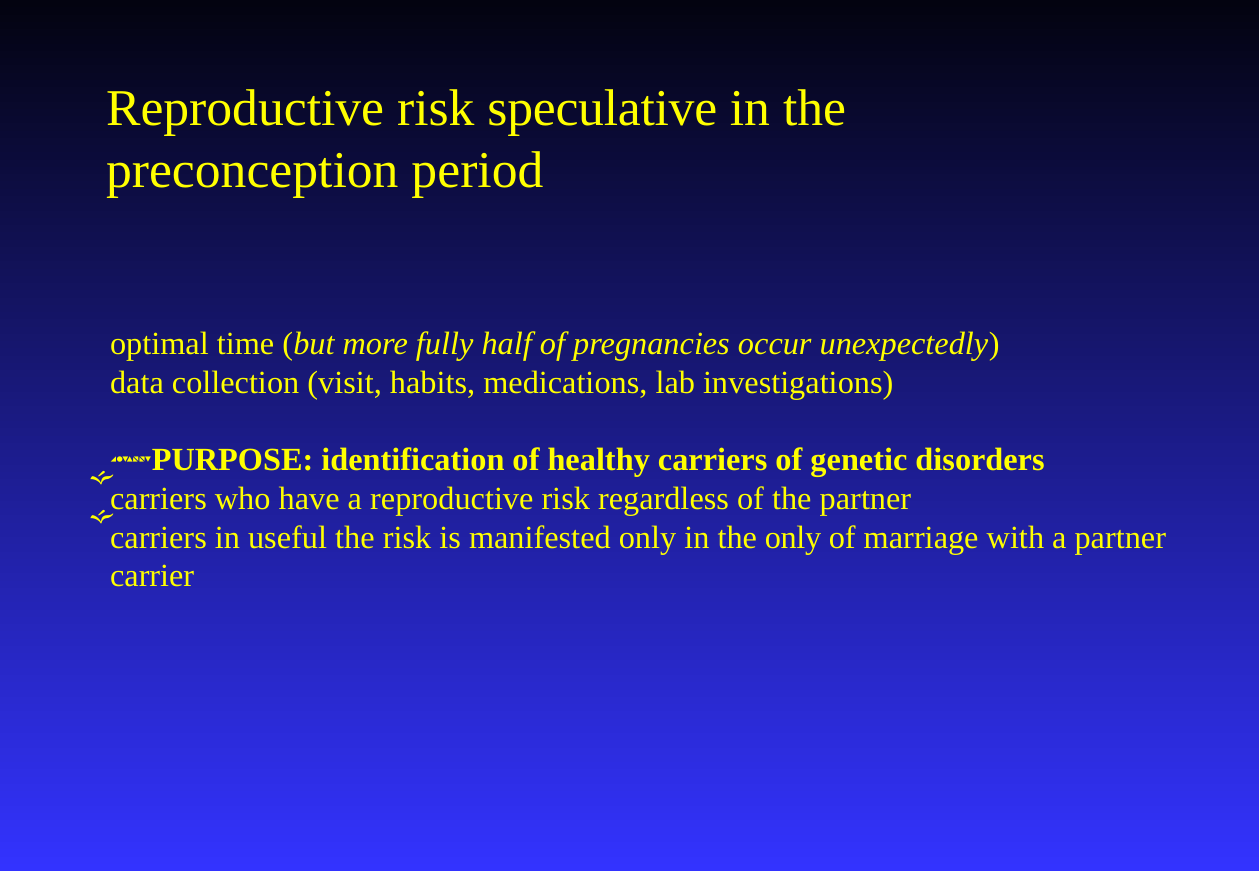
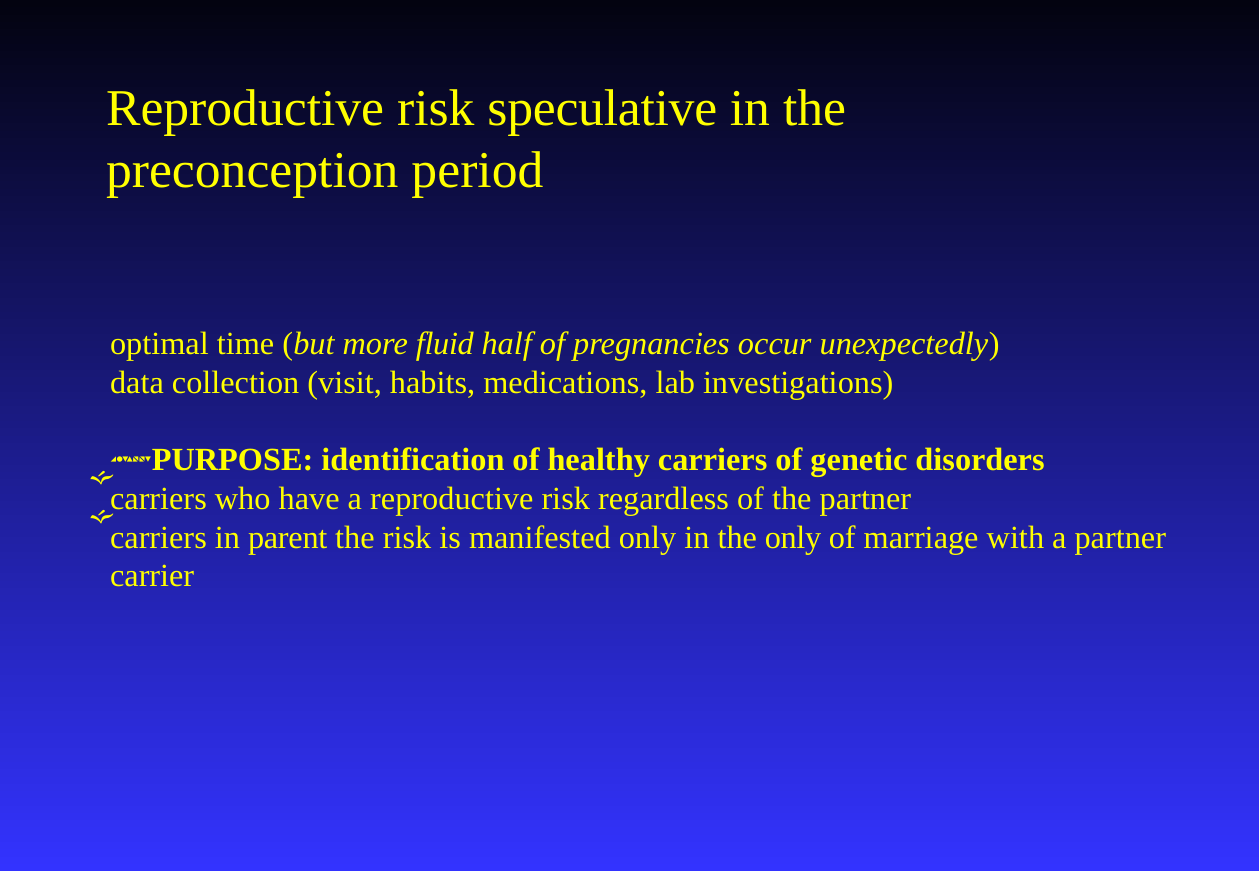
fully: fully -> fluid (445, 344)
useful: useful -> parent (288, 538)
